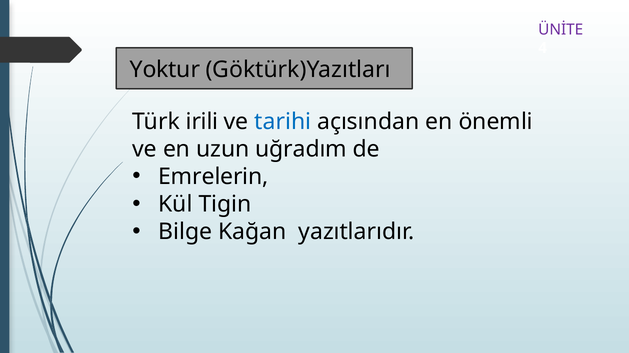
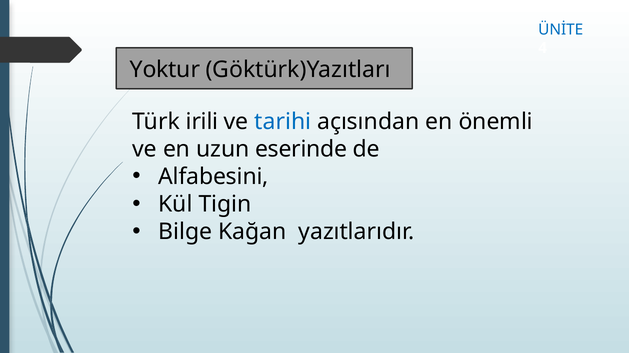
ÜNİTE colour: purple -> blue (561, 30)
uğradım: uğradım -> eserinde (301, 149)
Emrelerin: Emrelerin -> Alfabesini (213, 177)
